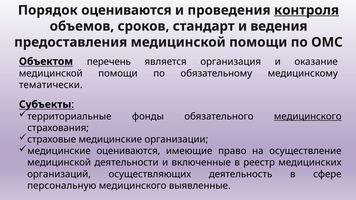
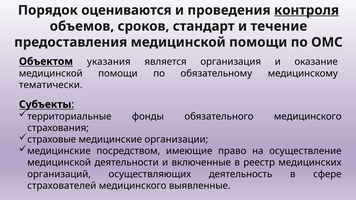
ведения: ведения -> течение (279, 26)
перечень: перечень -> указания (109, 62)
медицинского underline: present -> none (308, 116)
медицинские оцениваются: оцениваются -> посредством (128, 151)
персональную: персональную -> страхователей (62, 186)
